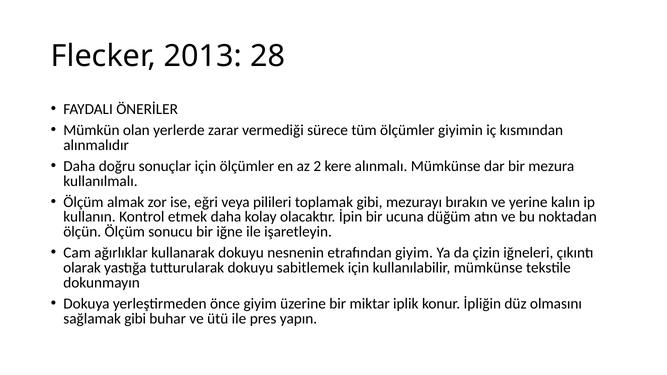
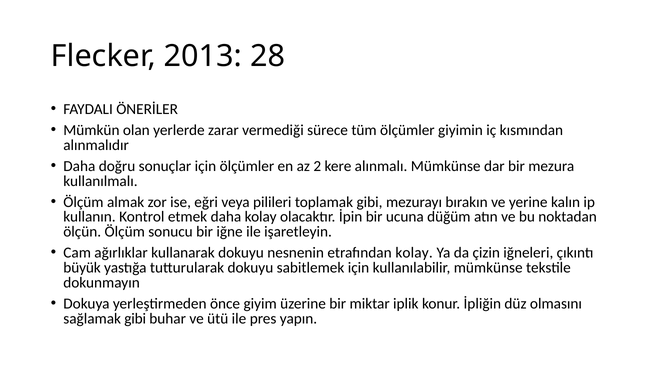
etrafından giyim: giyim -> kolay (414, 253)
olarak: olarak -> büyük (82, 268)
